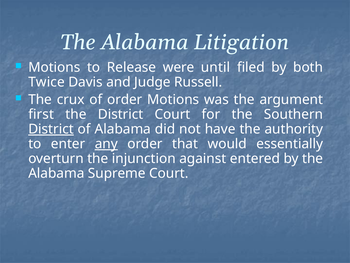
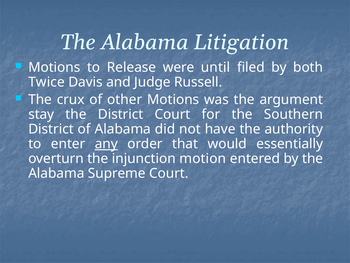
of order: order -> other (125, 99)
first: first -> stay (41, 114)
District underline: present -> none (51, 129)
against: against -> motion (203, 158)
